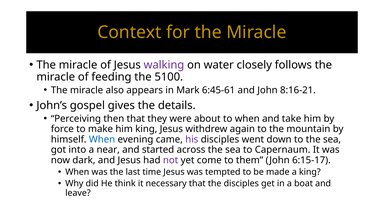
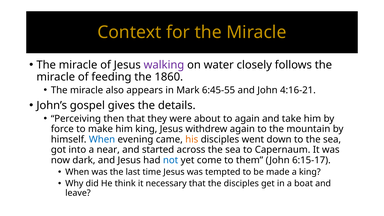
5100: 5100 -> 1860 (169, 77)
6:45-61: 6:45-61 -> 6:45-55 (219, 90)
8:16-21: 8:16-21 -> 4:16-21 (298, 90)
to when: when -> again (247, 119)
his colour: purple -> orange (192, 139)
not colour: purple -> blue (171, 160)
